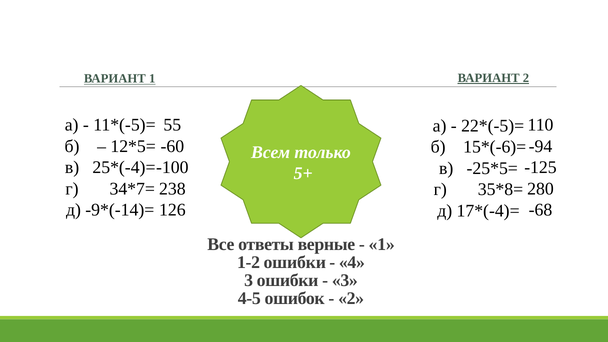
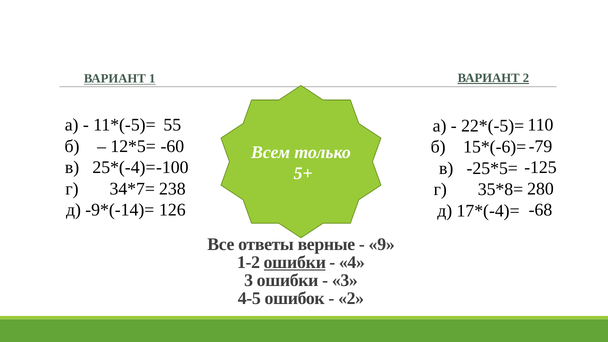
-94: -94 -> -79 (541, 146)
1: 1 -> 9 (382, 244)
ошибки underline: none -> present (295, 262)
